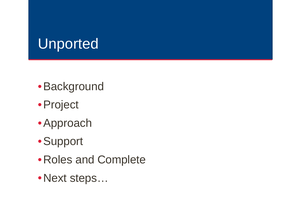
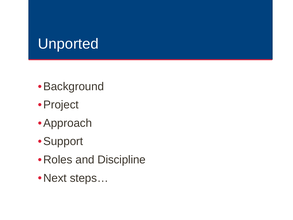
Complete: Complete -> Discipline (122, 160)
